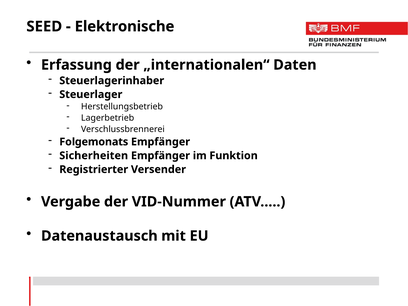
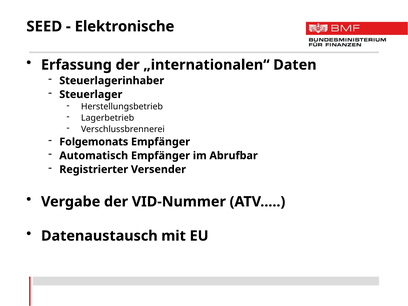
Sicherheiten: Sicherheiten -> Automatisch (94, 156)
Funktion: Funktion -> Abrufbar (234, 156)
